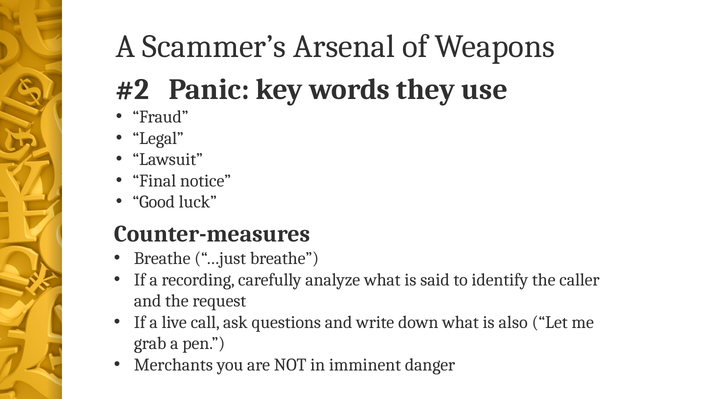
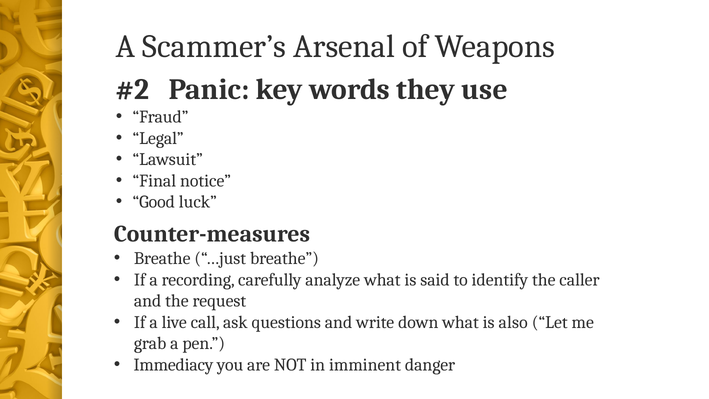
Merchants: Merchants -> Immediacy (173, 365)
